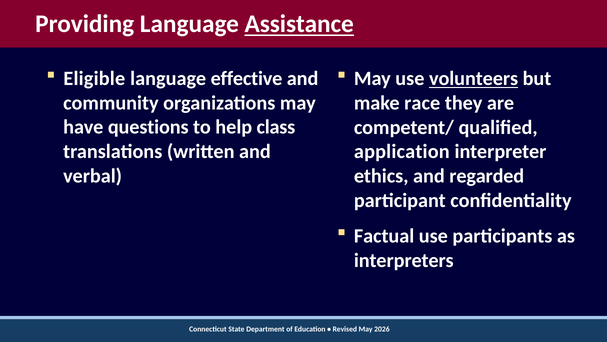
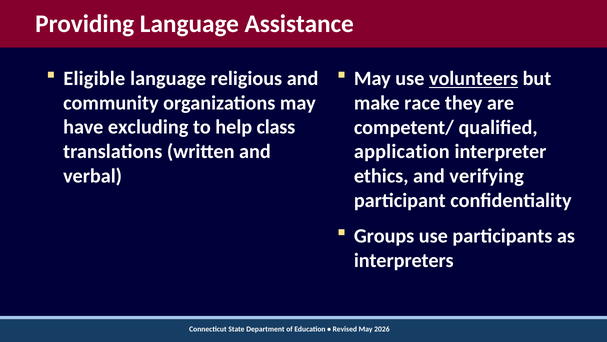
Assistance underline: present -> none (299, 24)
effective: effective -> religious (246, 79)
questions: questions -> excluding (148, 127)
regarded: regarded -> verifying (487, 176)
Factual: Factual -> Groups (384, 236)
